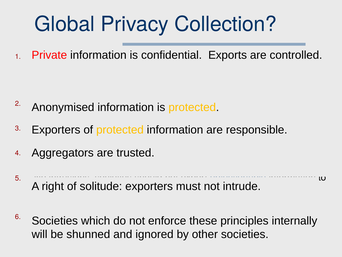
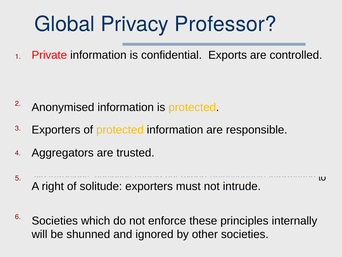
Collection: Collection -> Professor (225, 24)
